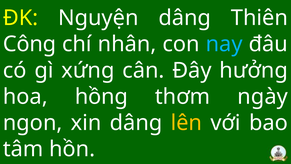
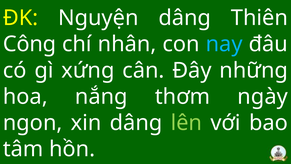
hưởng: hưởng -> những (254, 70)
hồng: hồng -> nắng (101, 96)
lên colour: yellow -> light green (186, 123)
